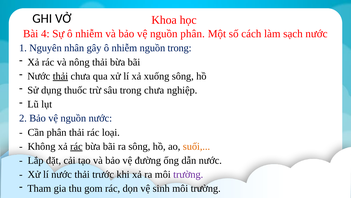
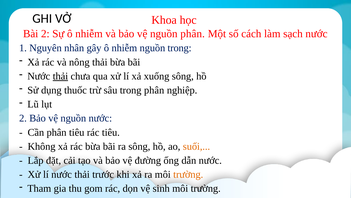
Bài 4: 4 -> 2 (45, 34)
trong chưa: chưa -> phân (154, 90)
phân thải: thải -> tiêu (77, 132)
rác loại: loại -> tiêu (111, 132)
rác underline: present -> none (76, 146)
trường colour: purple -> orange (188, 174)
